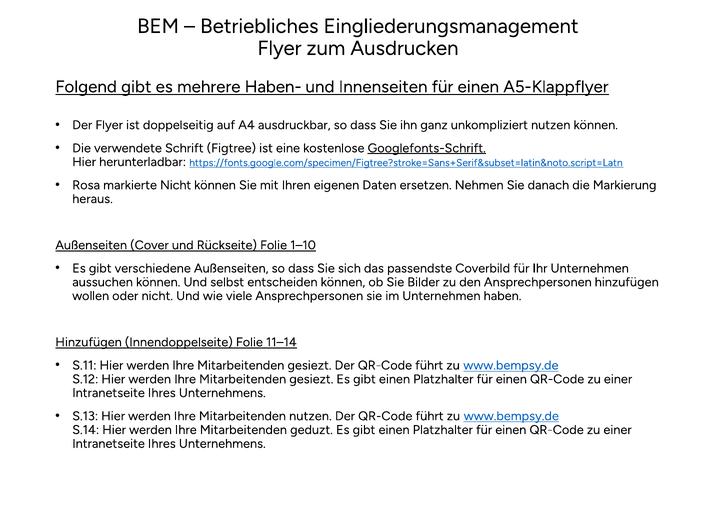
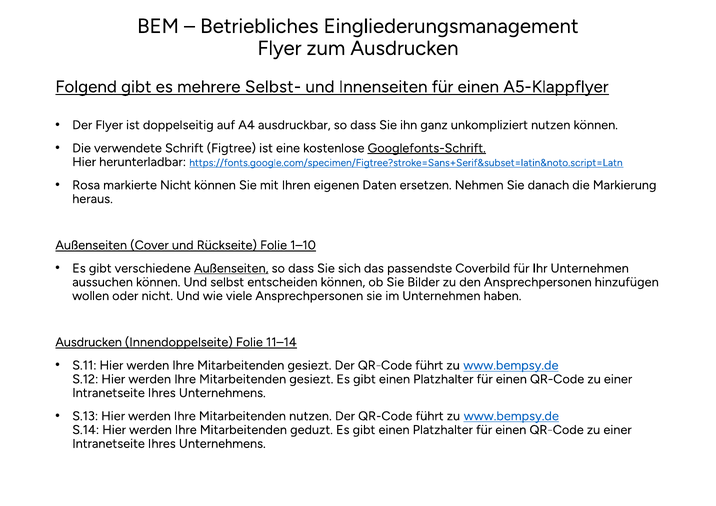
Haben-: Haben- -> Selbst- (273, 87)
Außenseiten underline: none -> present (231, 268)
Hinzufügen: Hinzufügen -> Ausdrucken (89, 342)
